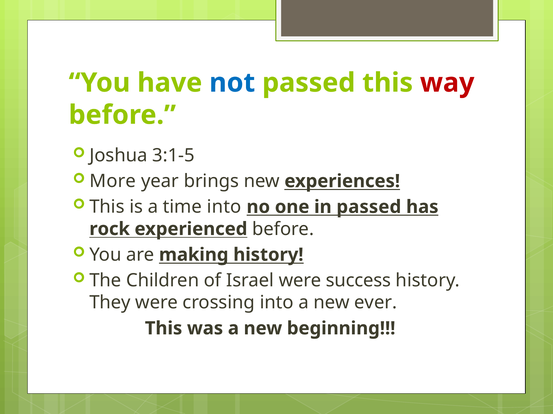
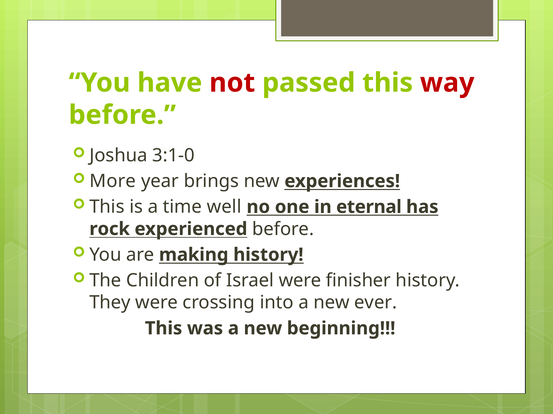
not colour: blue -> red (232, 83)
3:1-5: 3:1-5 -> 3:1-0 (173, 156)
time into: into -> well (224, 207)
in passed: passed -> eternal (369, 207)
success: success -> finisher (358, 281)
